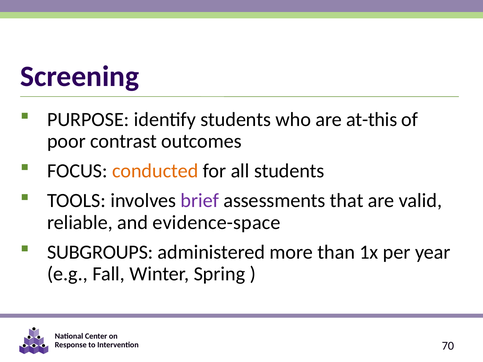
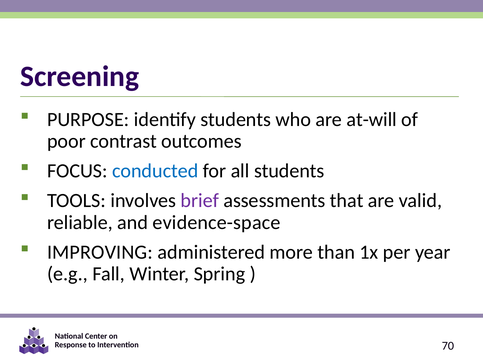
at-this: at-this -> at-will (372, 119)
conducted colour: orange -> blue (155, 171)
SUBGROUPS: SUBGROUPS -> IMPROVING (100, 252)
